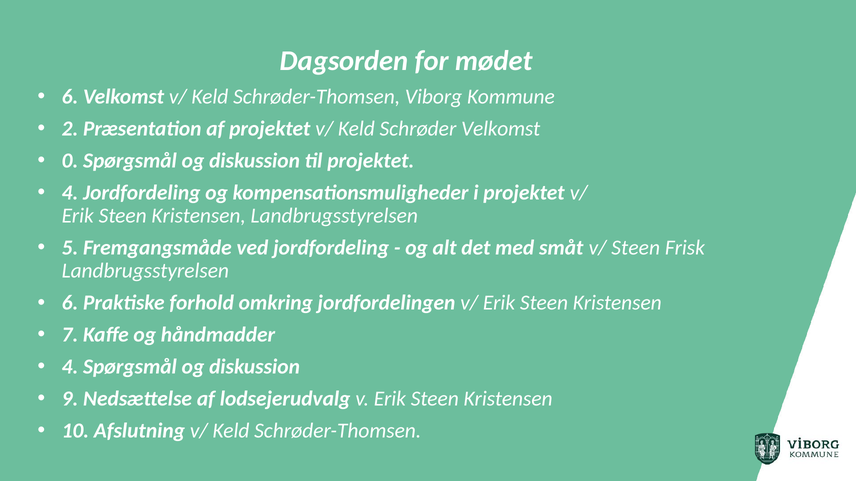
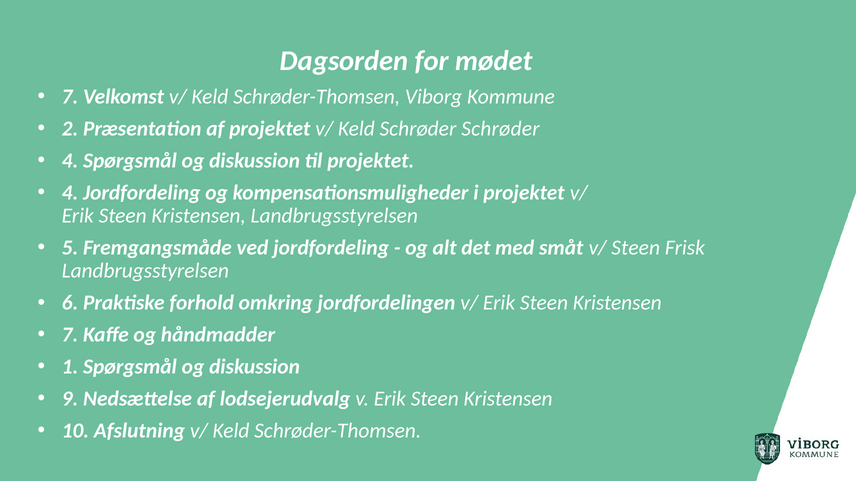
6: 6 -> 7 (70, 97)
Schrøder Velkomst: Velkomst -> Schrøder (500, 129)
0: 0 -> 4 (70, 161)
4: 4 -> 1 (70, 367)
